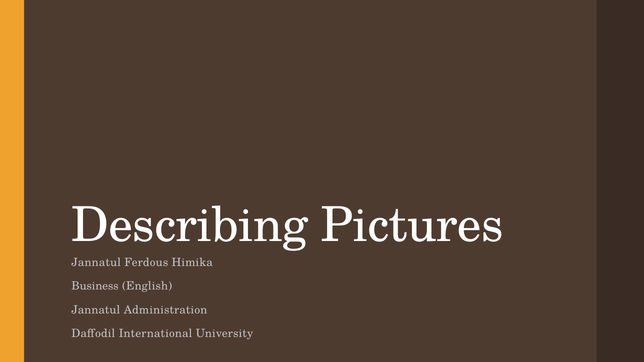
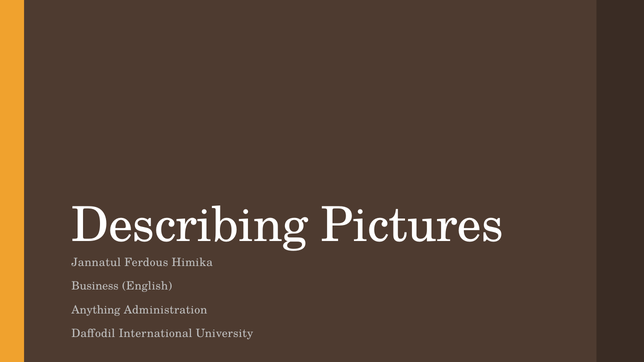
Jannatul: Jannatul -> Anything (96, 310)
